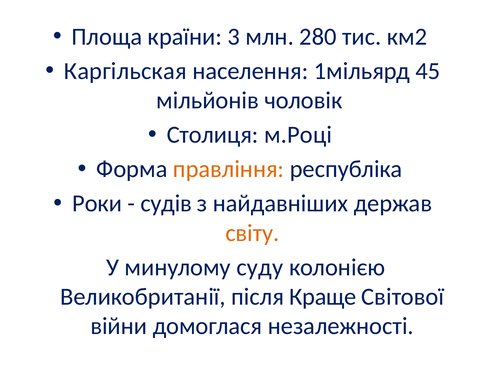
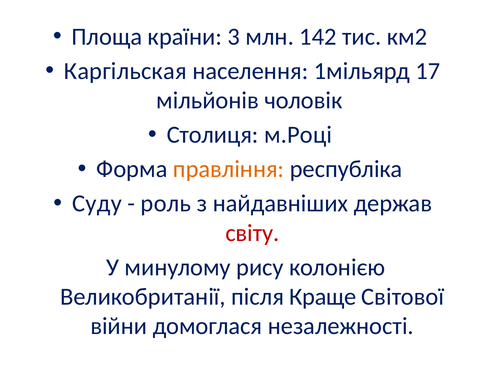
280: 280 -> 142 (318, 37)
45: 45 -> 17 (428, 71)
Роки: Роки -> Суду (97, 203)
судів: судів -> роль (166, 203)
світу colour: orange -> red (252, 233)
суду: суду -> рису (260, 267)
